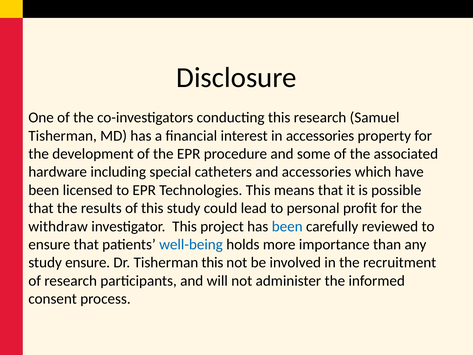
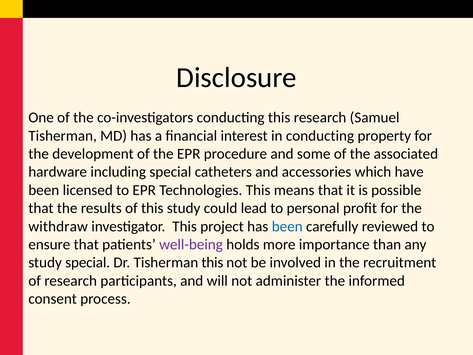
in accessories: accessories -> conducting (320, 136)
well-being colour: blue -> purple (191, 244)
study ensure: ensure -> special (88, 262)
